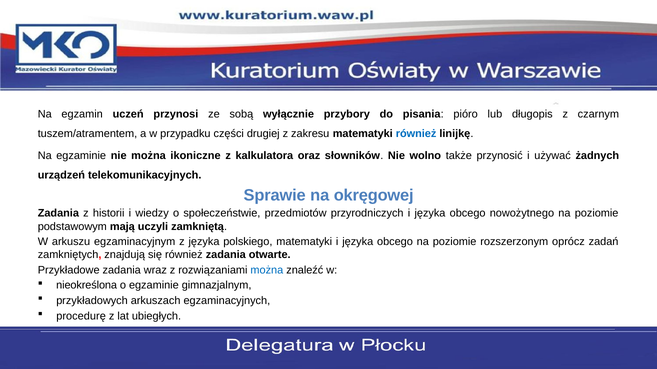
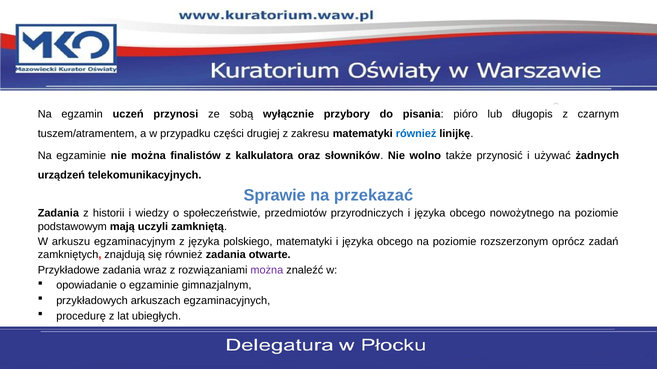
ikoniczne: ikoniczne -> finalistów (196, 156)
okręgowej: okręgowej -> przekazać (374, 195)
można colour: blue -> purple (267, 270)
nieokreślona: nieokreślona -> opowiadanie (87, 286)
